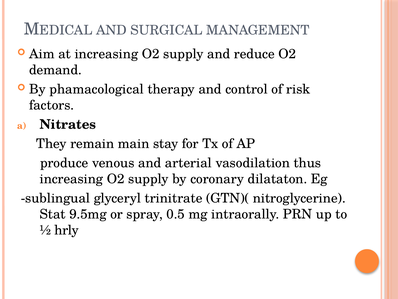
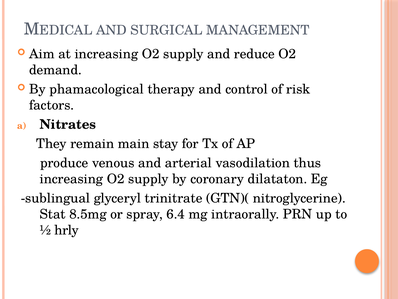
9.5mg: 9.5mg -> 8.5mg (88, 214)
0.5: 0.5 -> 6.4 (176, 214)
